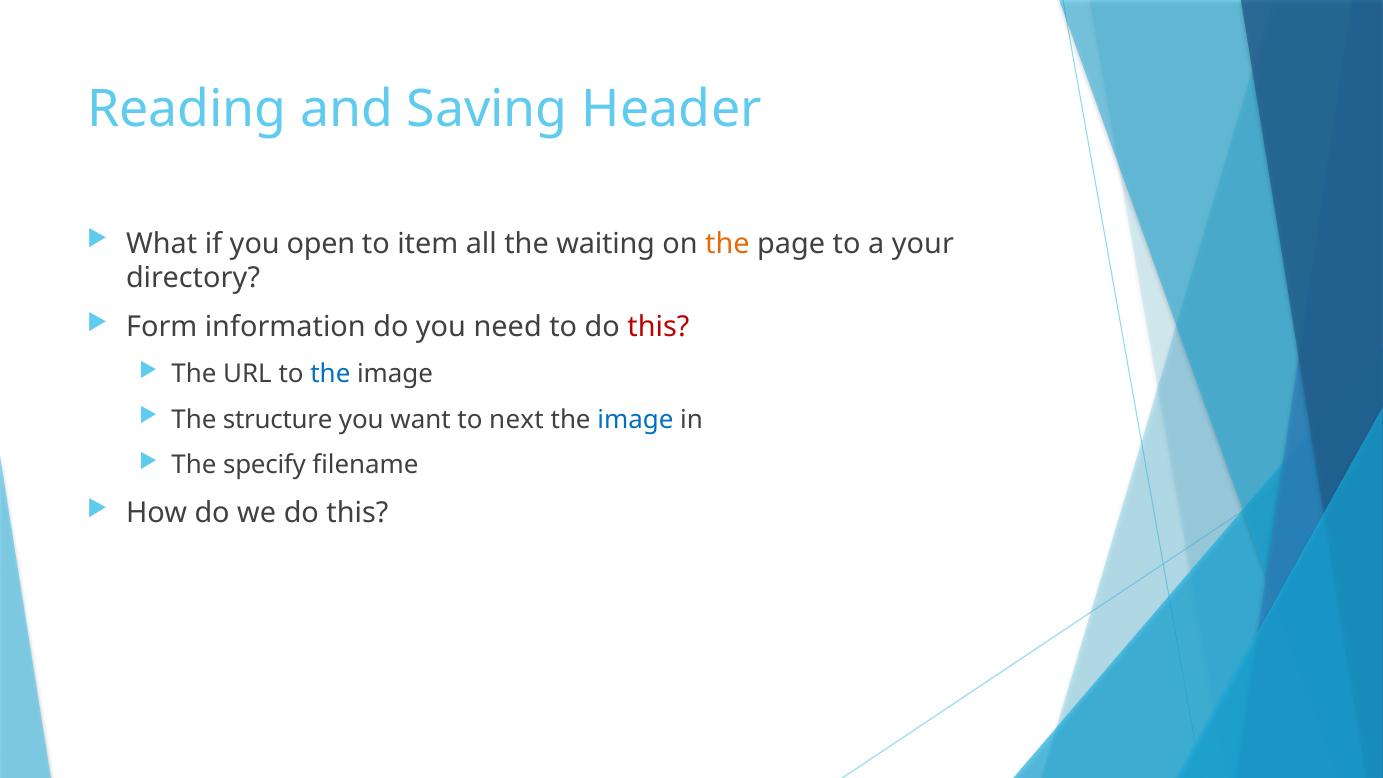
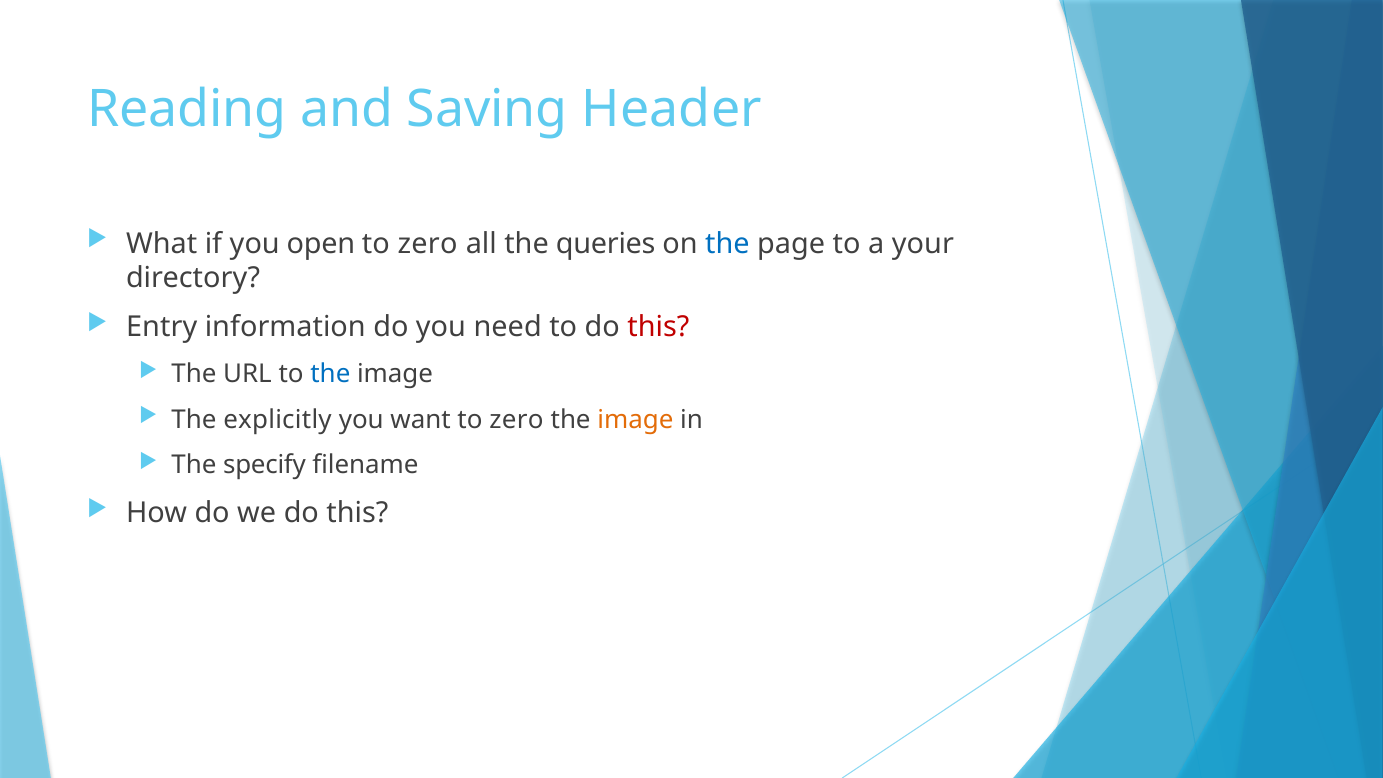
item: item -> zero (428, 243)
waiting: waiting -> queries (606, 243)
the colour: orange -> blue (727, 243)
Form: Form -> Entry (162, 327)
structure: structure -> explicitly (277, 420)
want to next: next -> zero (516, 420)
image colour: blue -> orange (635, 420)
